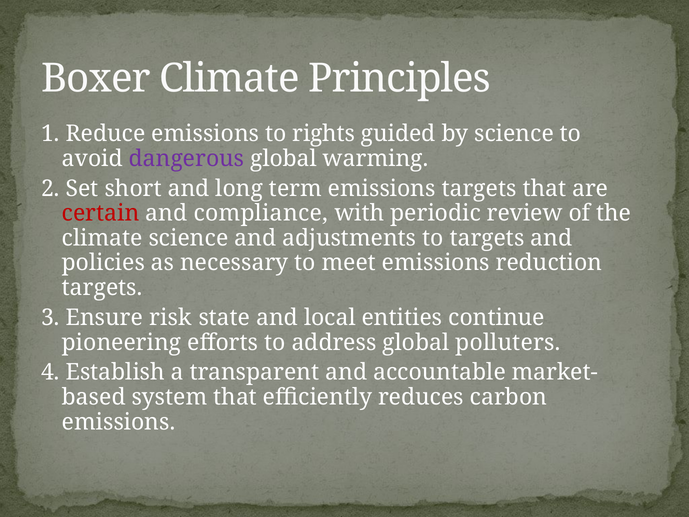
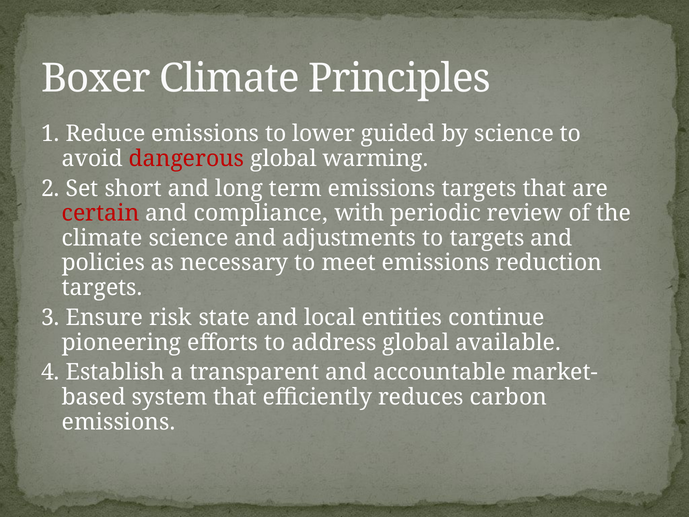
rights: rights -> lower (324, 134)
dangerous colour: purple -> red (186, 158)
polluters: polluters -> available (508, 342)
